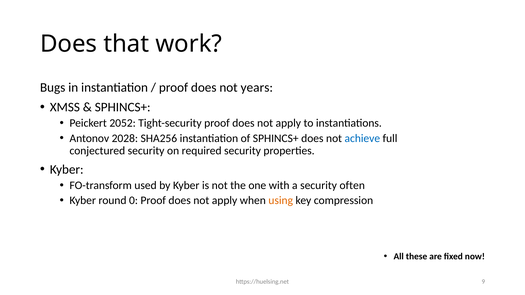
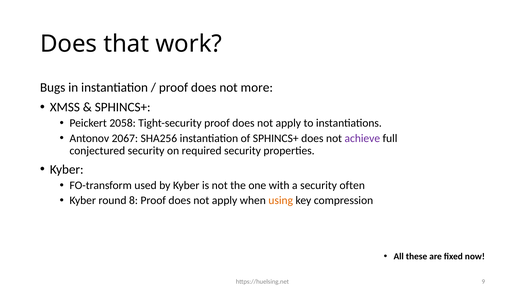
years: years -> more (257, 88)
2052: 2052 -> 2058 (123, 123)
2028: 2028 -> 2067 (125, 138)
achieve colour: blue -> purple (362, 138)
0: 0 -> 8 (134, 201)
